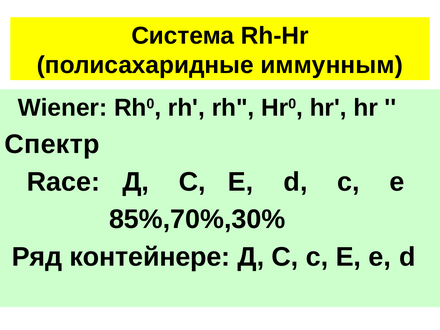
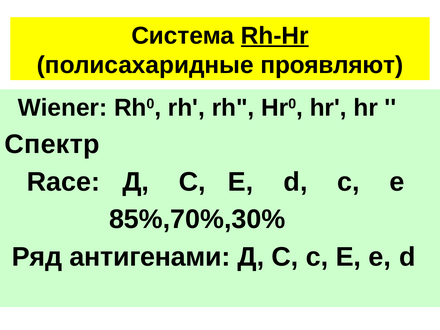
Rh-Hr underline: none -> present (275, 36)
иммунным: иммунным -> проявляют (332, 65)
контейнере: контейнере -> антигенами (150, 257)
